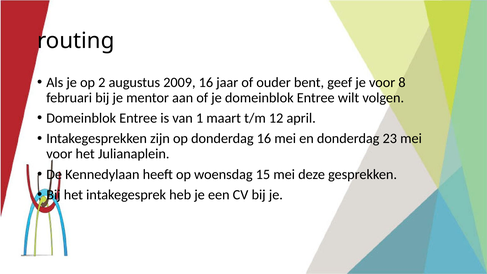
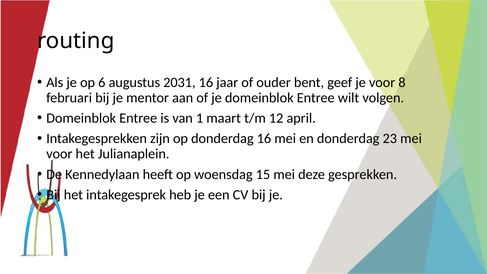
2: 2 -> 6 (102, 82)
2009: 2009 -> 2031 (179, 82)
